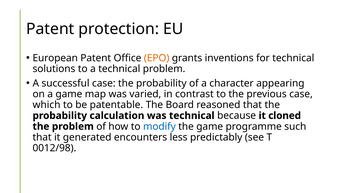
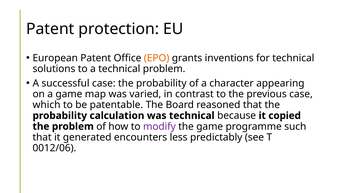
cloned: cloned -> copied (285, 116)
modify colour: blue -> purple (159, 126)
0012/98: 0012/98 -> 0012/06 (54, 148)
